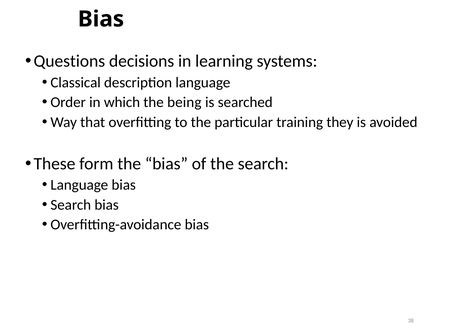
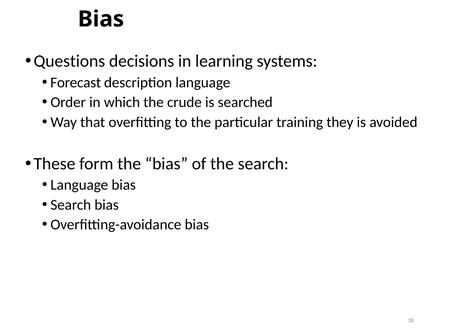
Classical: Classical -> Forecast (76, 83)
being: being -> crude (184, 102)
